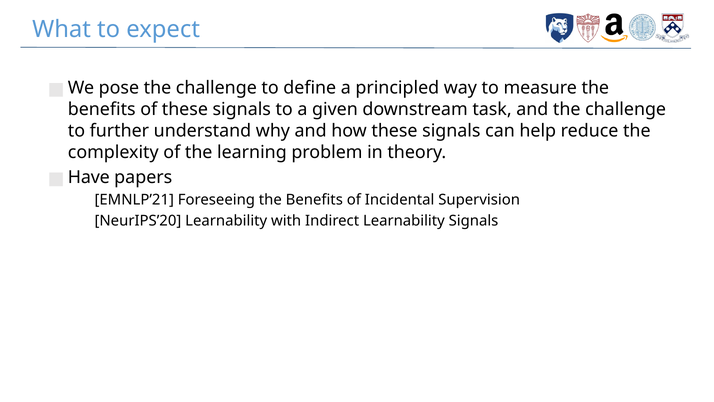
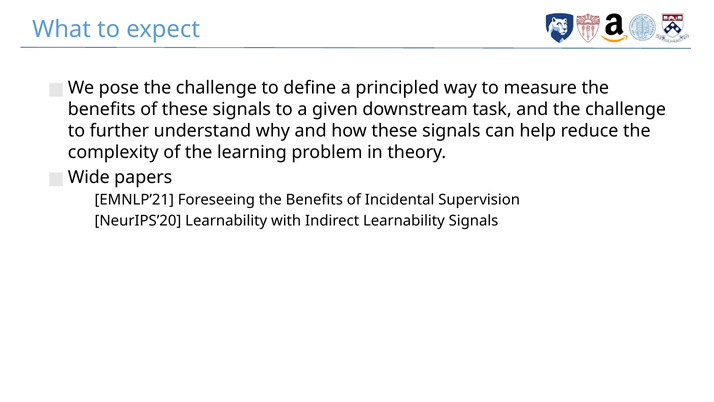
Have: Have -> Wide (89, 177)
